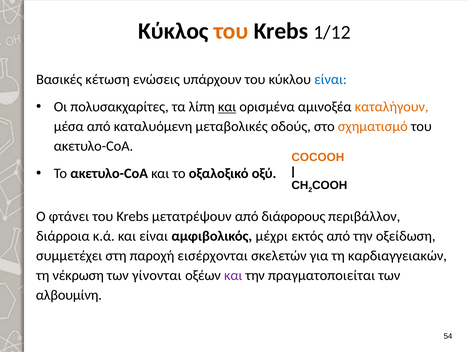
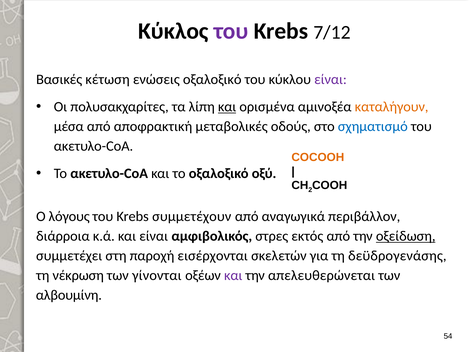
του colour: orange -> purple (231, 31)
1/12: 1/12 -> 7/12 (332, 32)
ενώσεις υπάρχουν: υπάρχουν -> οξαλοξικό (212, 80)
είναι colour: blue -> purple (330, 80)
καταλυόμενη: καταλυόμενη -> αποφρακτική (153, 127)
σχηματισμό colour: orange -> blue (373, 127)
φτάνει: φτάνει -> λόγους (69, 217)
μετατρέψουν: μετατρέψουν -> συμμετέχουν (192, 217)
διάφορους: διάφορους -> αναγωγικά (293, 217)
μέχρι: μέχρι -> στρες (272, 237)
οξείδωση underline: none -> present (406, 237)
καρδιαγγειακών: καρδιαγγειακών -> δεϋδρογενάσης (397, 256)
πραγματοποιείται: πραγματοποιείται -> απελευθερώνεται (322, 276)
